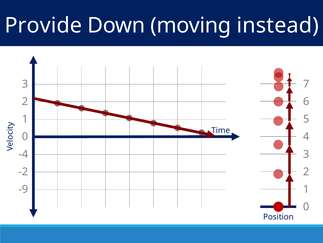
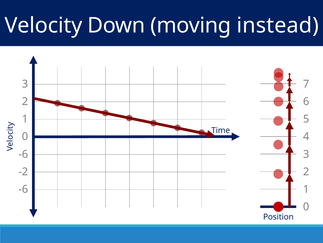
Provide: Provide -> Velocity (43, 25)
-4: -4 -> -6 (23, 154)
-9: -9 -> -6 (23, 189)
